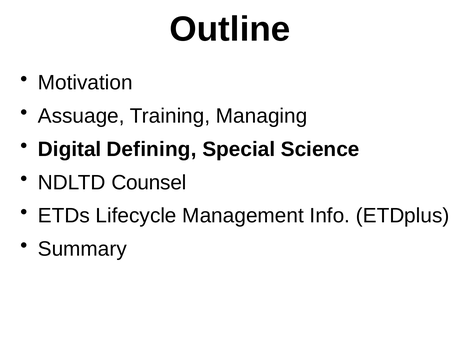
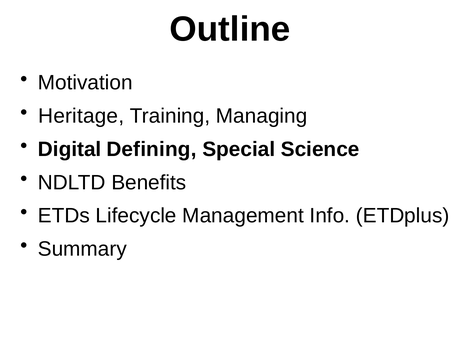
Assuage: Assuage -> Heritage (81, 116)
Counsel: Counsel -> Benefits (149, 182)
